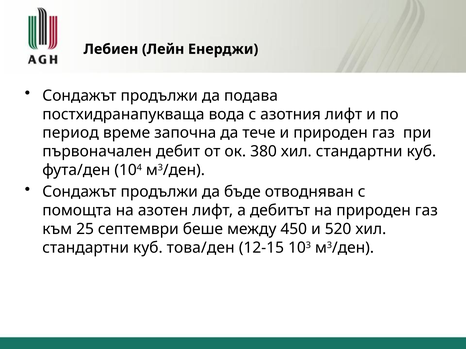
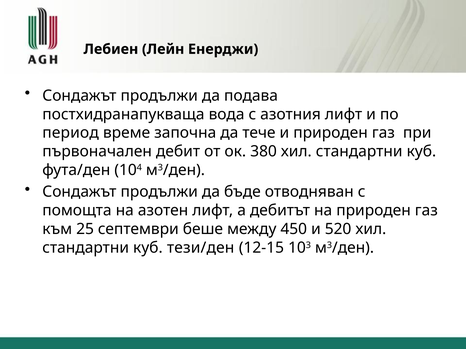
това/ден: това/ден -> тези/ден (201, 248)
